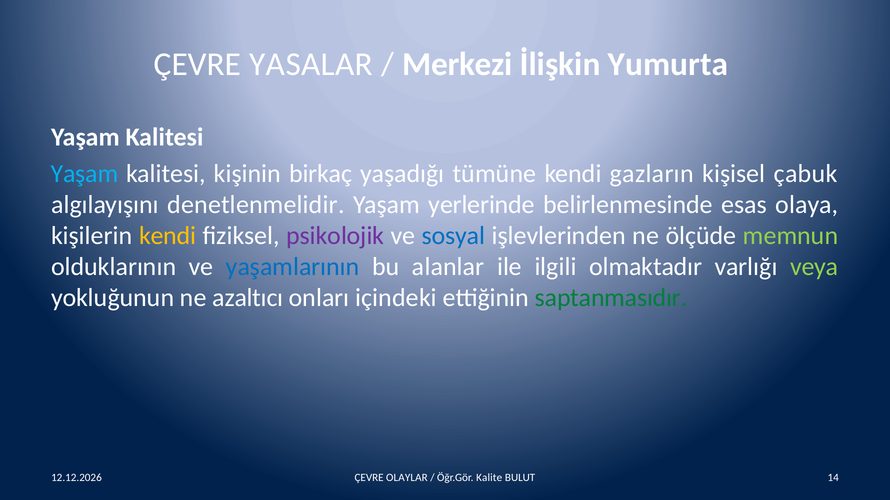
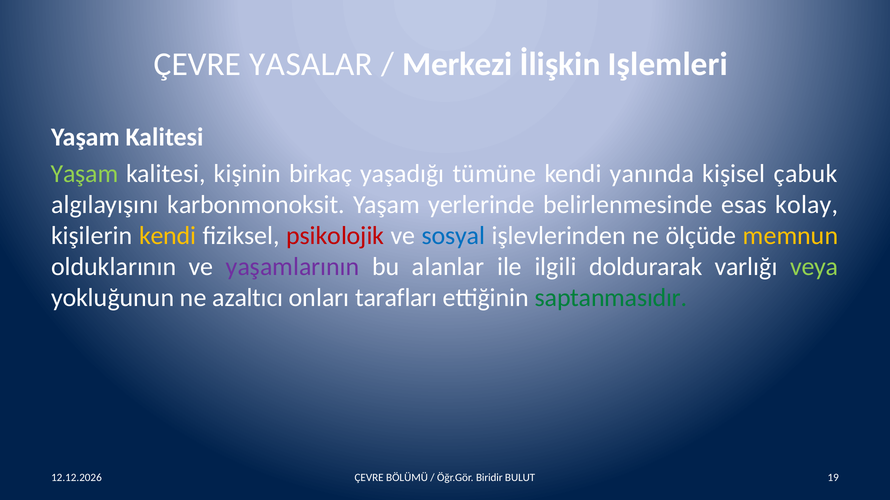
Yumurta: Yumurta -> Işlemleri (668, 64)
Yaşam colour: light blue -> light green (85, 174)
gazların: gazların -> yanında (652, 174)
denetlenmelidir: denetlenmelidir -> karbonmonoksit (256, 205)
olaya: olaya -> kolay (807, 205)
psikolojik colour: purple -> red (335, 236)
memnun colour: light green -> yellow (791, 236)
yaşamlarının colour: blue -> purple (293, 267)
olmaktadır: olmaktadır -> doldurarak (646, 267)
içindeki: içindeki -> tarafları (396, 298)
OLAYLAR: OLAYLAR -> BÖLÜMÜ (407, 478)
Kalite: Kalite -> Biridir (489, 478)
14: 14 -> 19 (833, 478)
